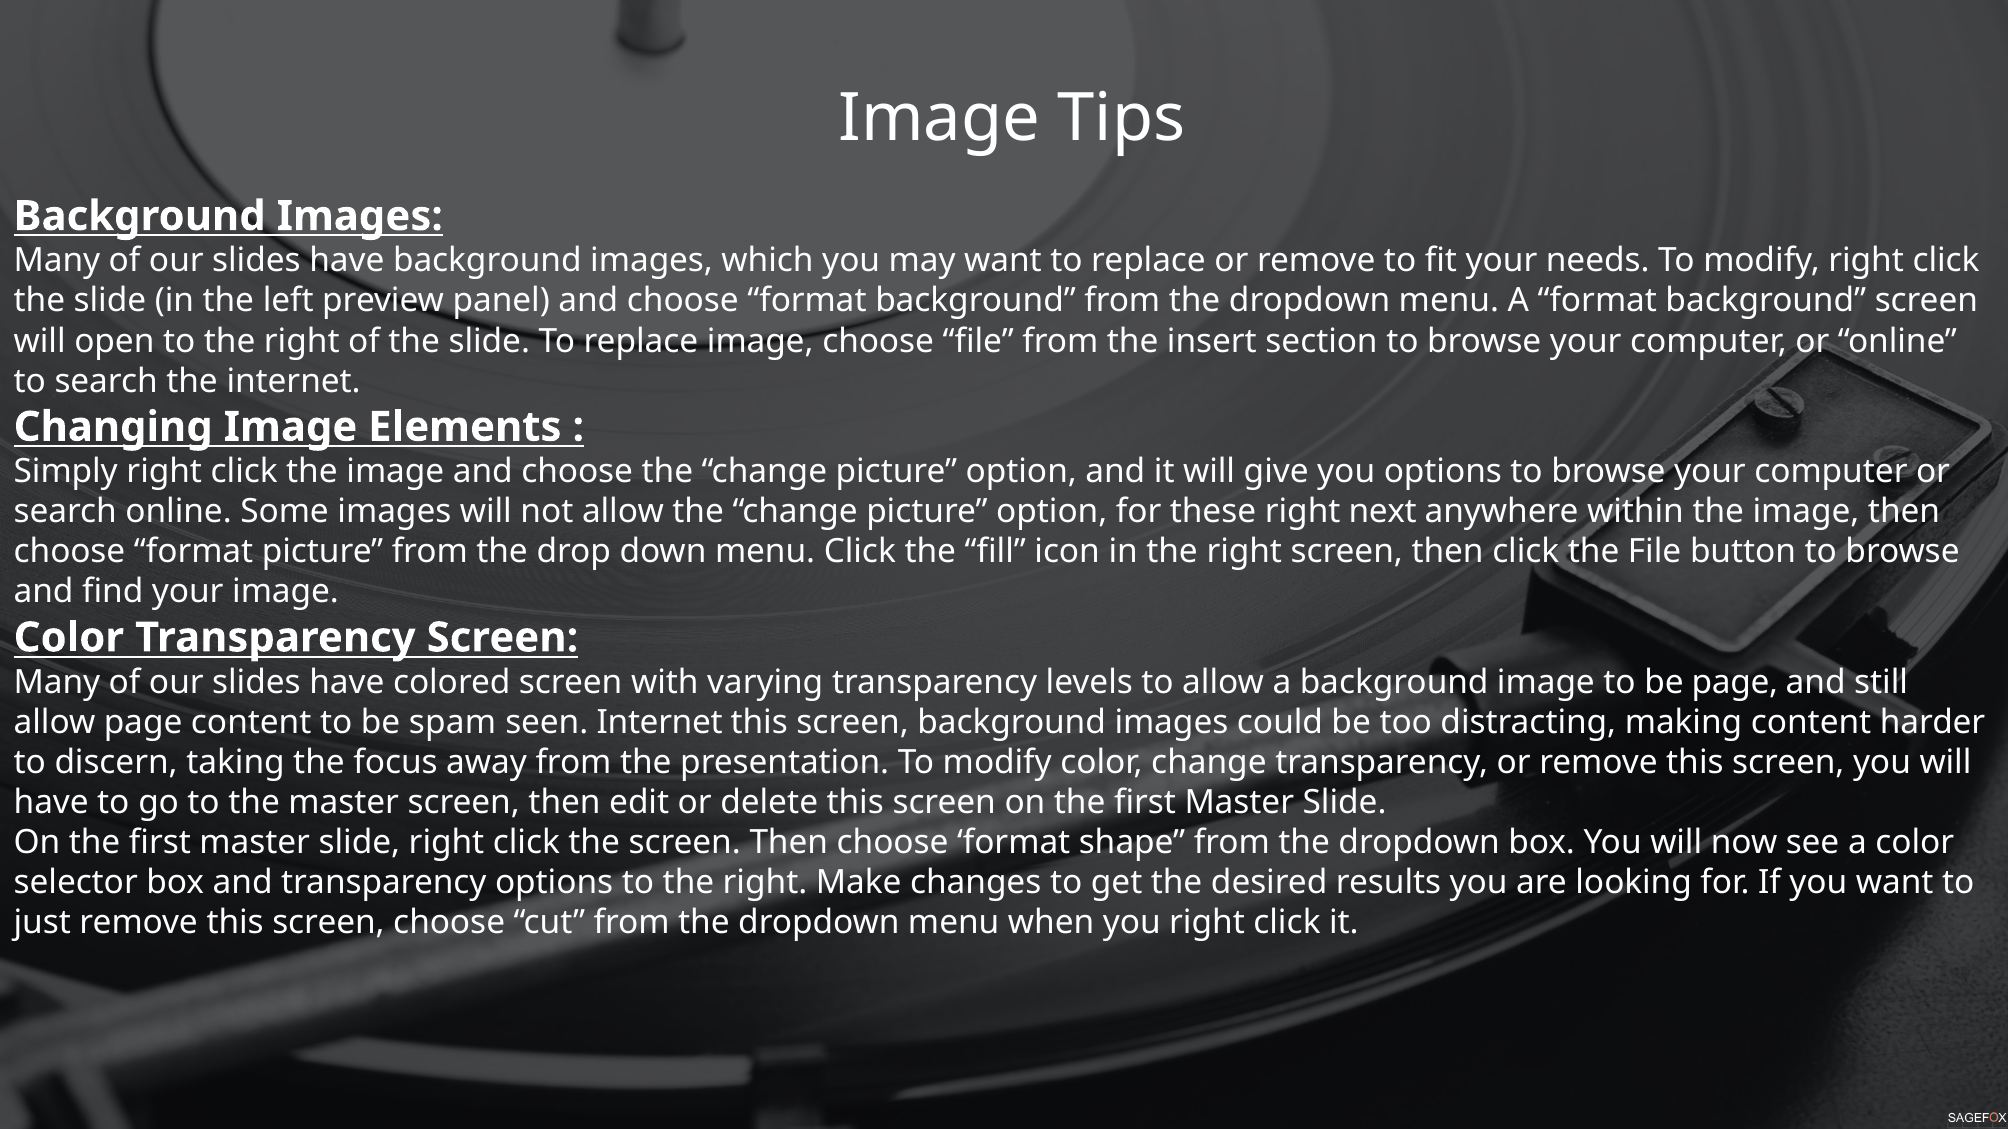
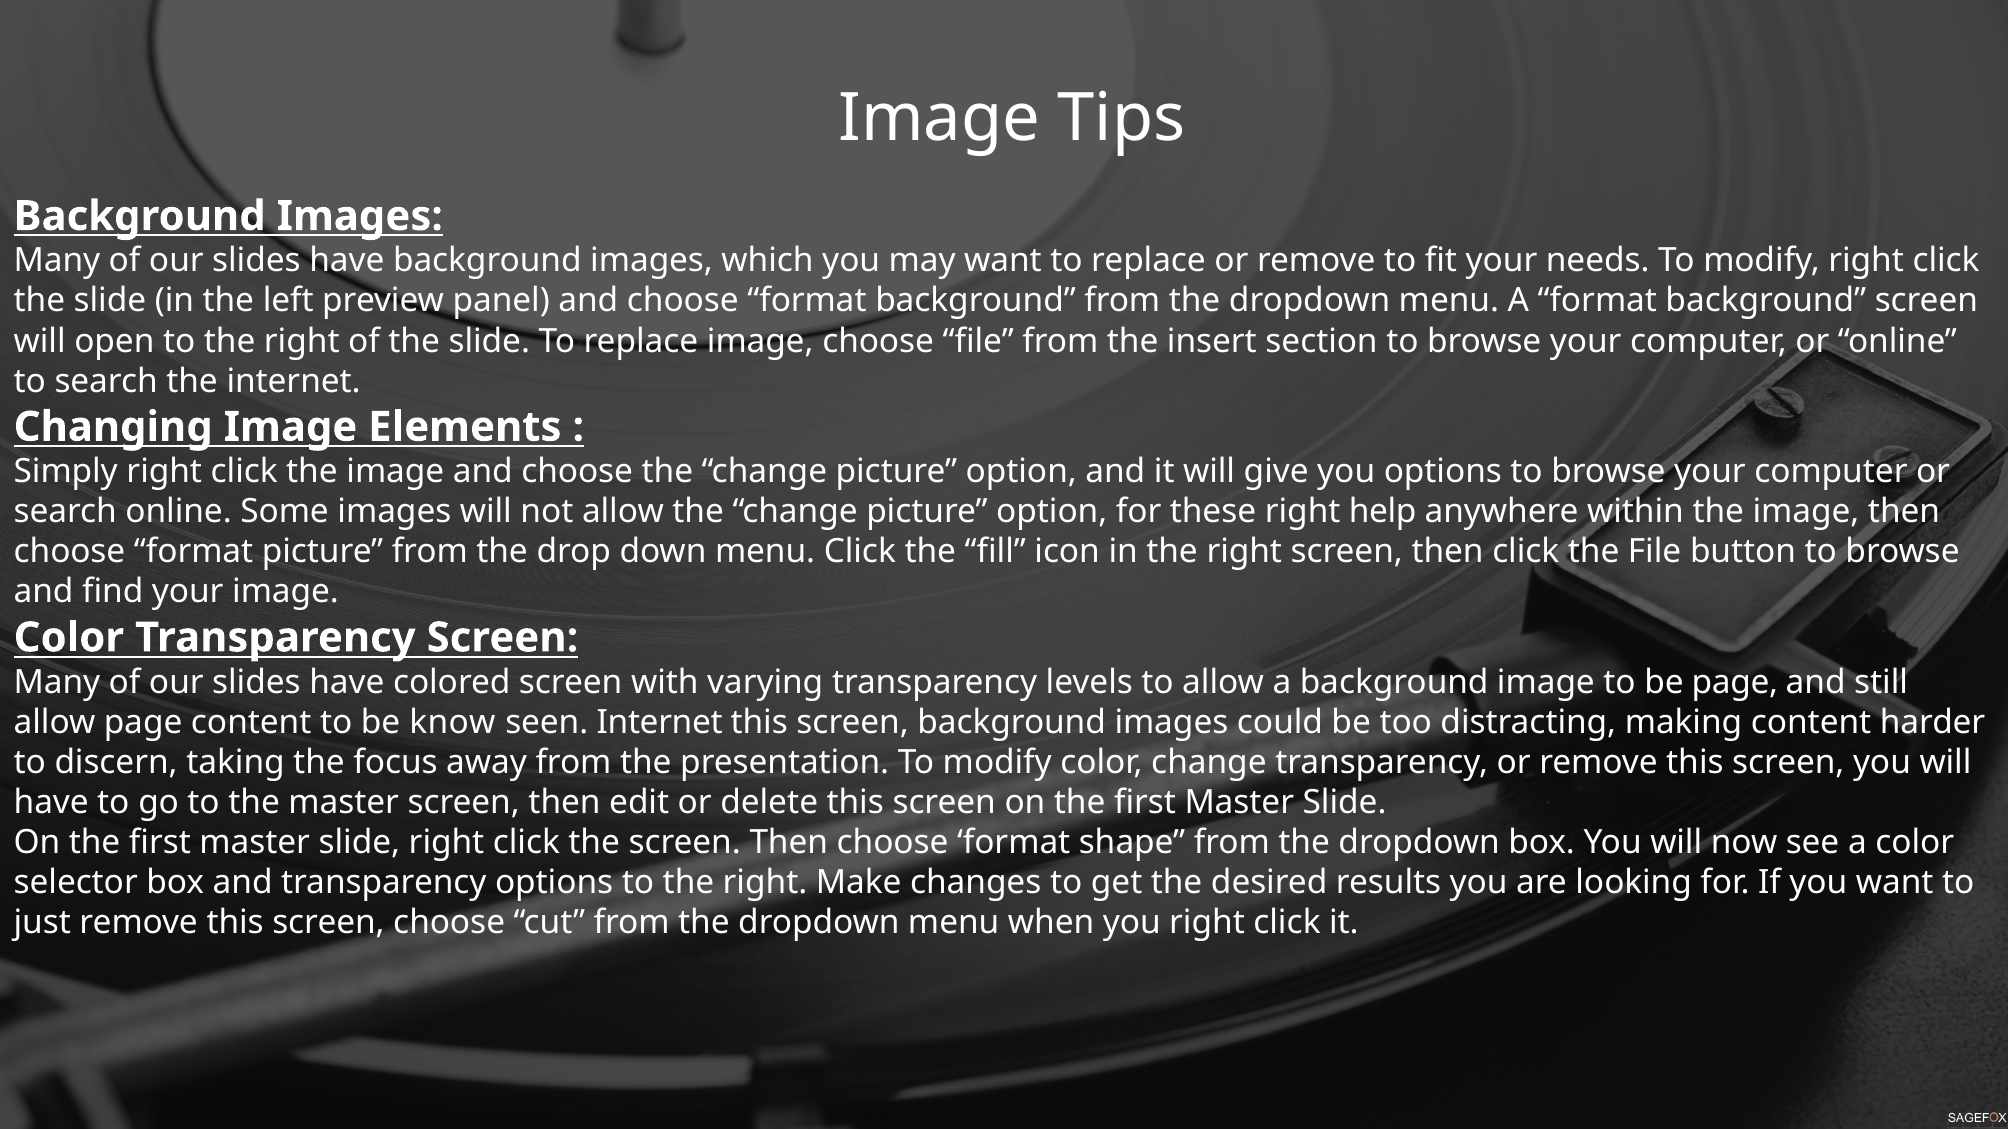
next: next -> help (1383, 512)
spam: spam -> know (453, 723)
